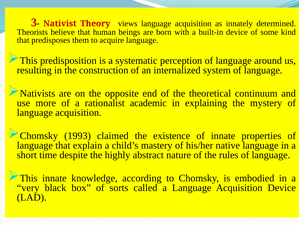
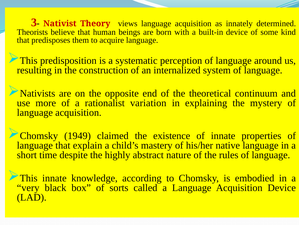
academic: academic -> variation (148, 103)
1993: 1993 -> 1949 (78, 135)
